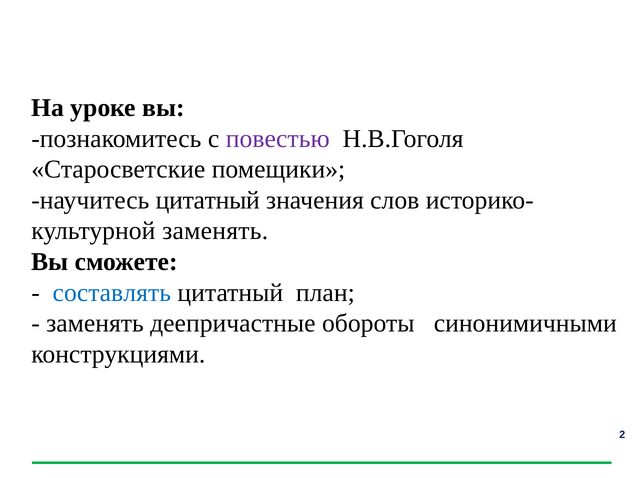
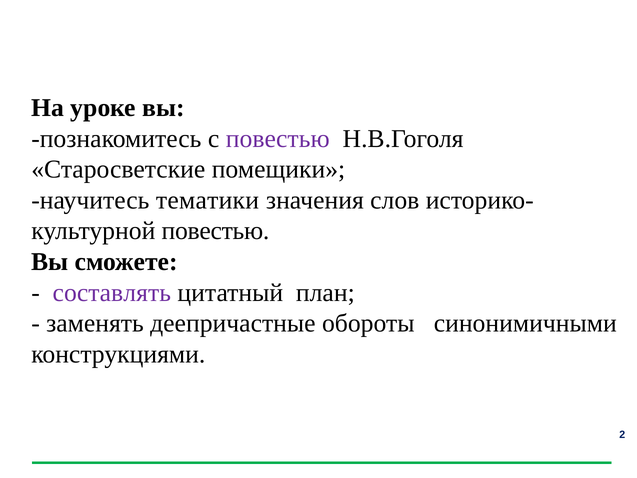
научитесь цитатный: цитатный -> тематики (208, 200)
заменять: заменять -> повестью (215, 231)
составлять colour: blue -> purple (112, 292)
